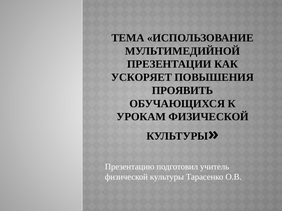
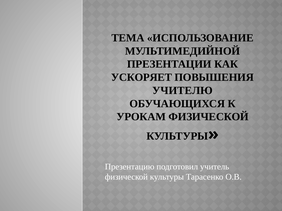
ПРОЯВИТЬ: ПРОЯВИТЬ -> УЧИТЕЛЮ (182, 91)
